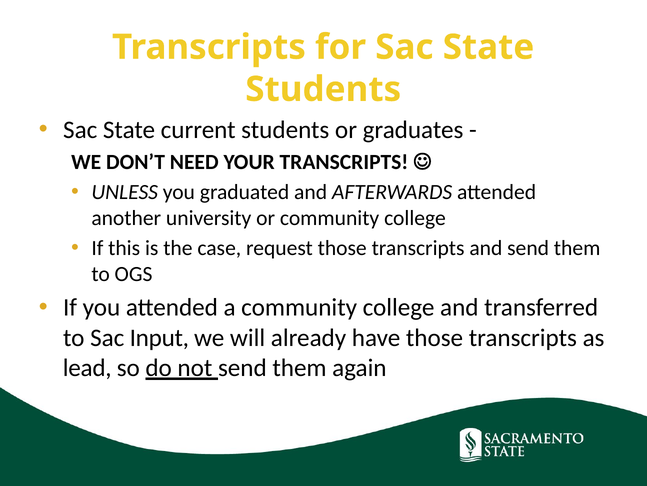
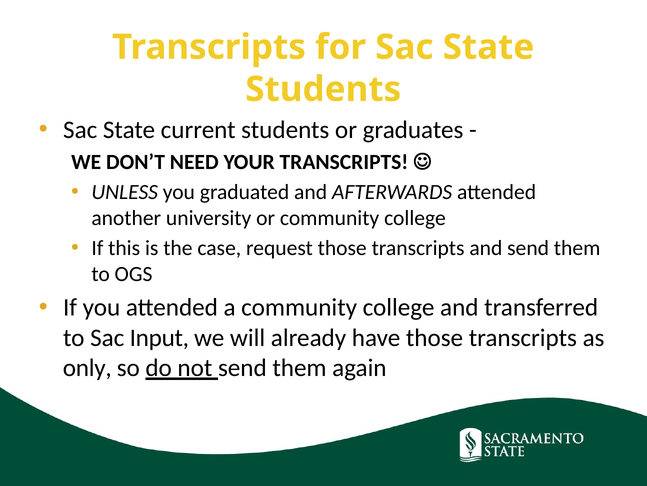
lead: lead -> only (87, 367)
